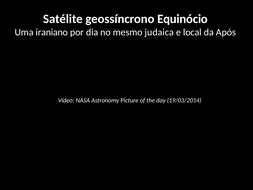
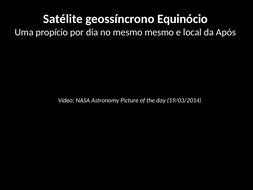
iraniano: iraniano -> propício (52, 32)
mesmo judaica: judaica -> mesmo (159, 32)
